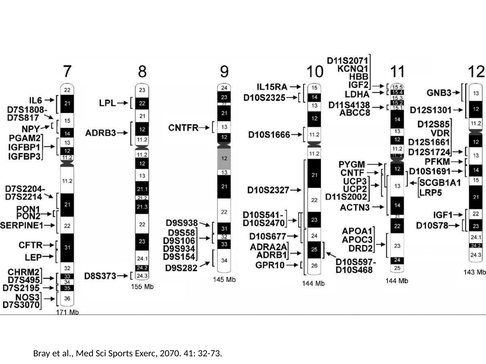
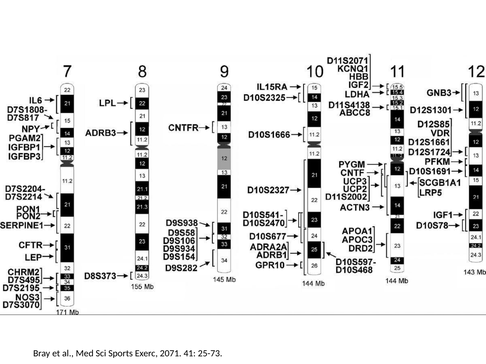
2070: 2070 -> 2071 (171, 354)
32-73: 32-73 -> 25-73 (210, 354)
